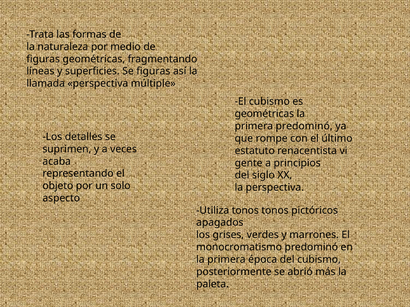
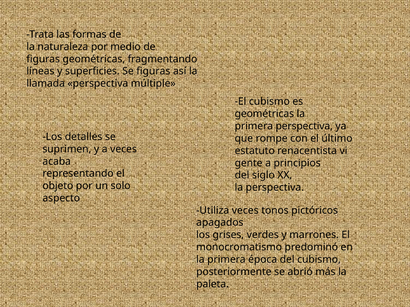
primera predominó: predominó -> perspectiva (304, 126)
Utiliza tonos: tonos -> veces (245, 211)
